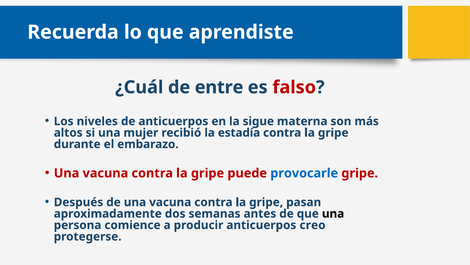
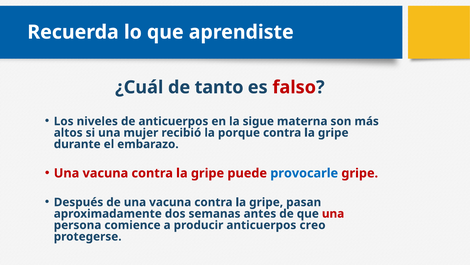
entre: entre -> tanto (219, 87)
estadía: estadía -> porque (239, 132)
una colour: black -> red (333, 213)
